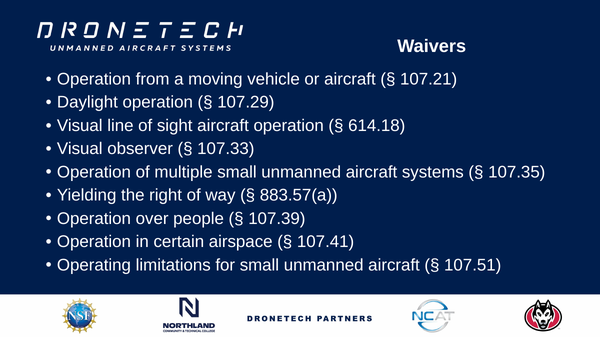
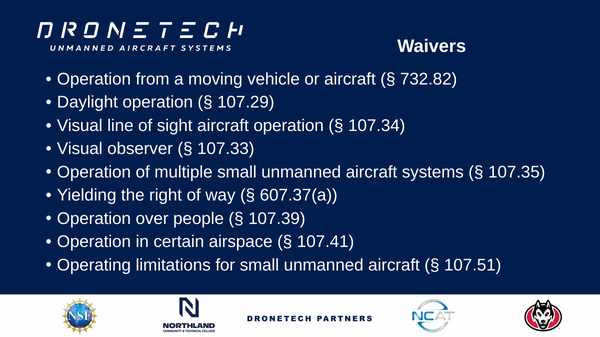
107.21: 107.21 -> 732.82 (429, 79)
614.18: 614.18 -> 107.34 (377, 126)
883.57(a: 883.57(a -> 607.37(a (299, 196)
